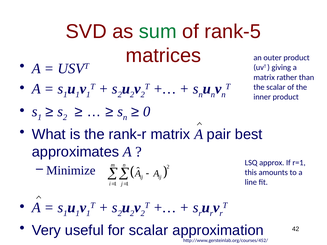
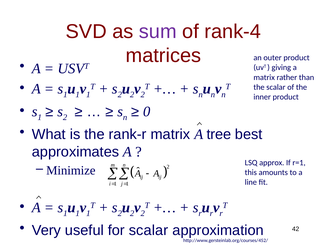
sum colour: green -> purple (158, 32)
rank-5: rank-5 -> rank-4 (233, 32)
pair: pair -> tree (219, 134)
